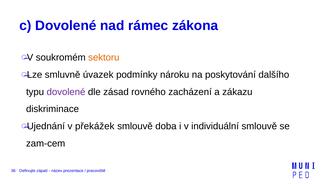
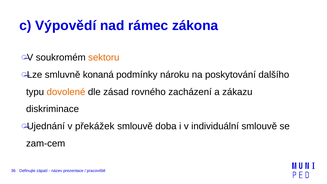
c Dovolené: Dovolené -> Výpovědí (66, 26)
úvazek: úvazek -> konaná (98, 75)
dovolené colour: purple -> orange (66, 92)
